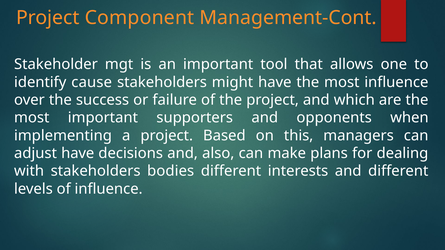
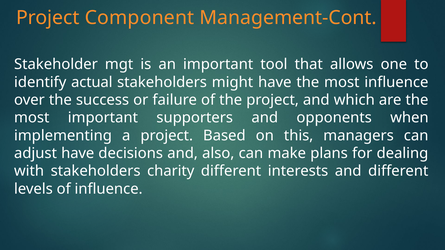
cause: cause -> actual (92, 82)
bodies: bodies -> charity (171, 171)
